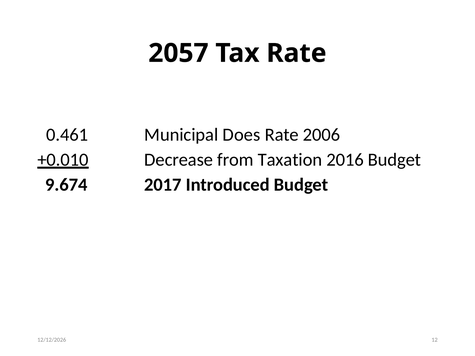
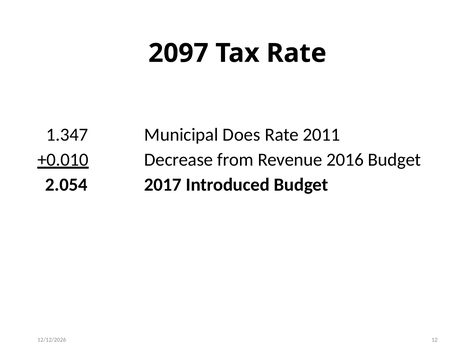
2057: 2057 -> 2097 (178, 53)
0.461: 0.461 -> 1.347 (67, 135)
2006: 2006 -> 2011 (322, 135)
Taxation: Taxation -> Revenue (290, 160)
9.674: 9.674 -> 2.054 (66, 185)
